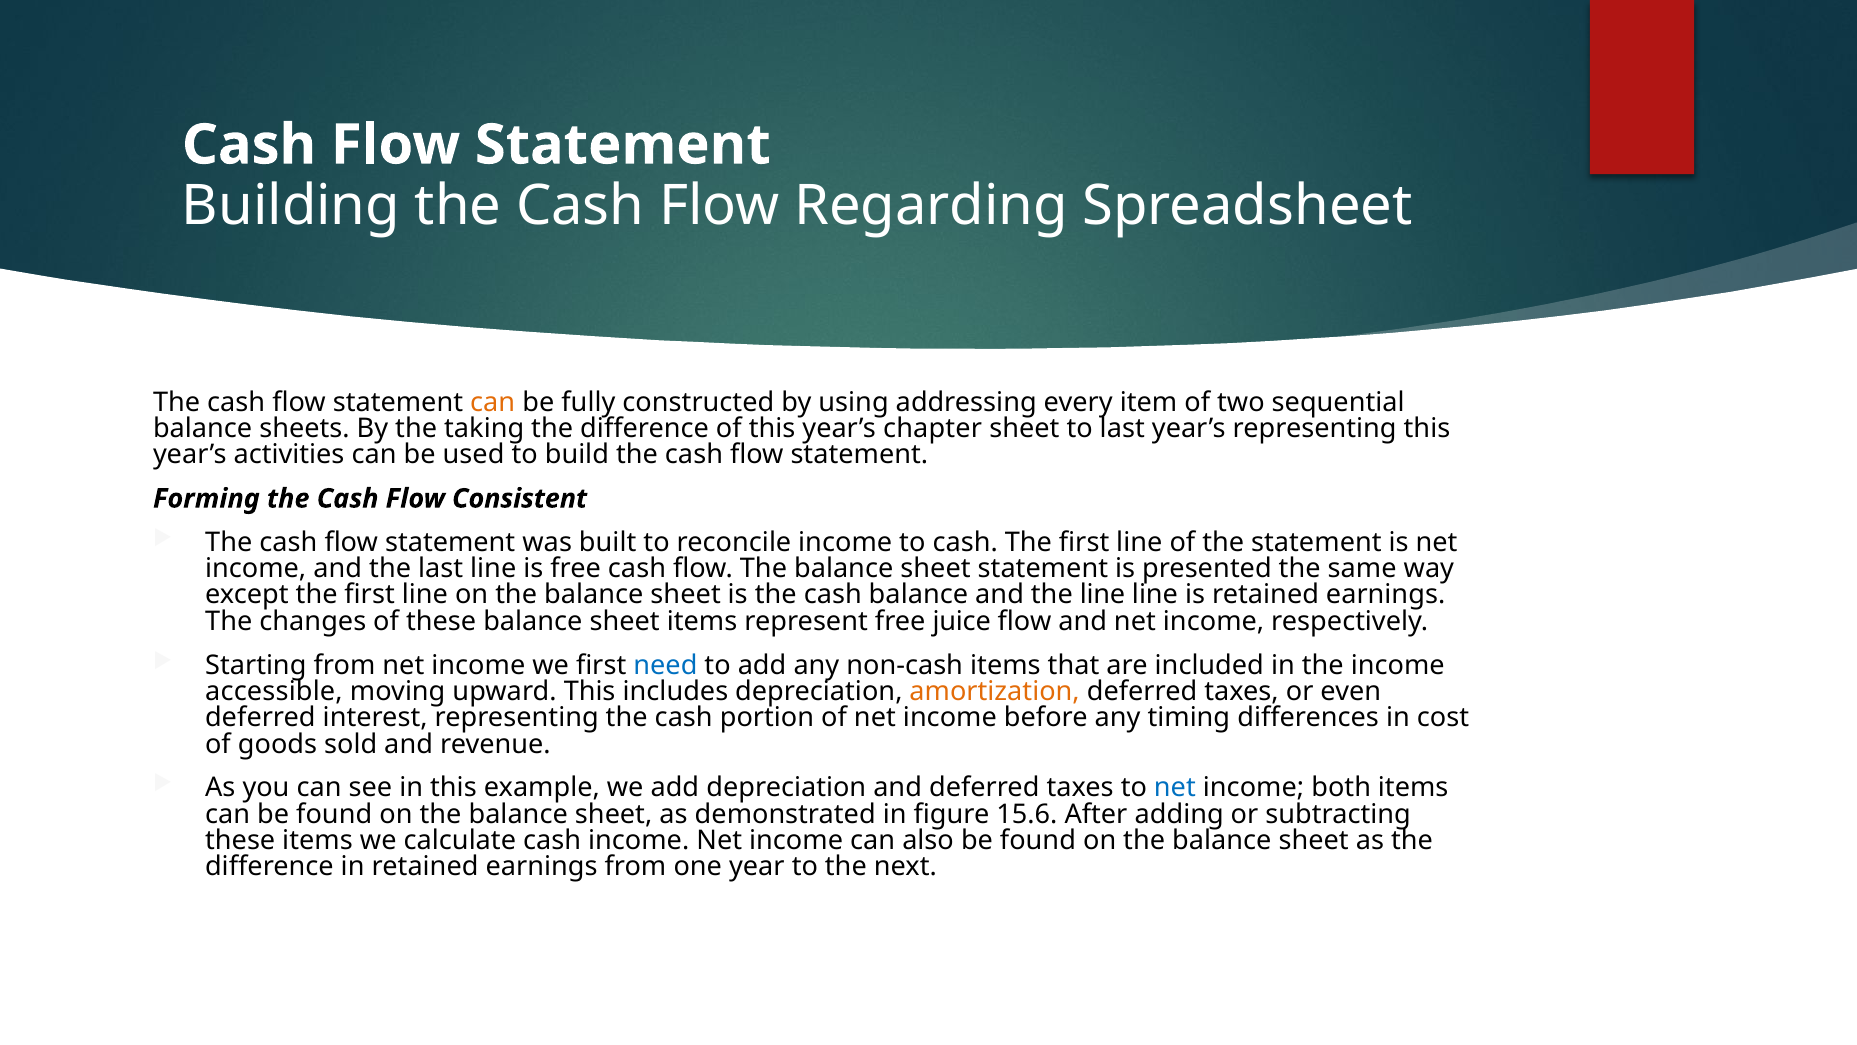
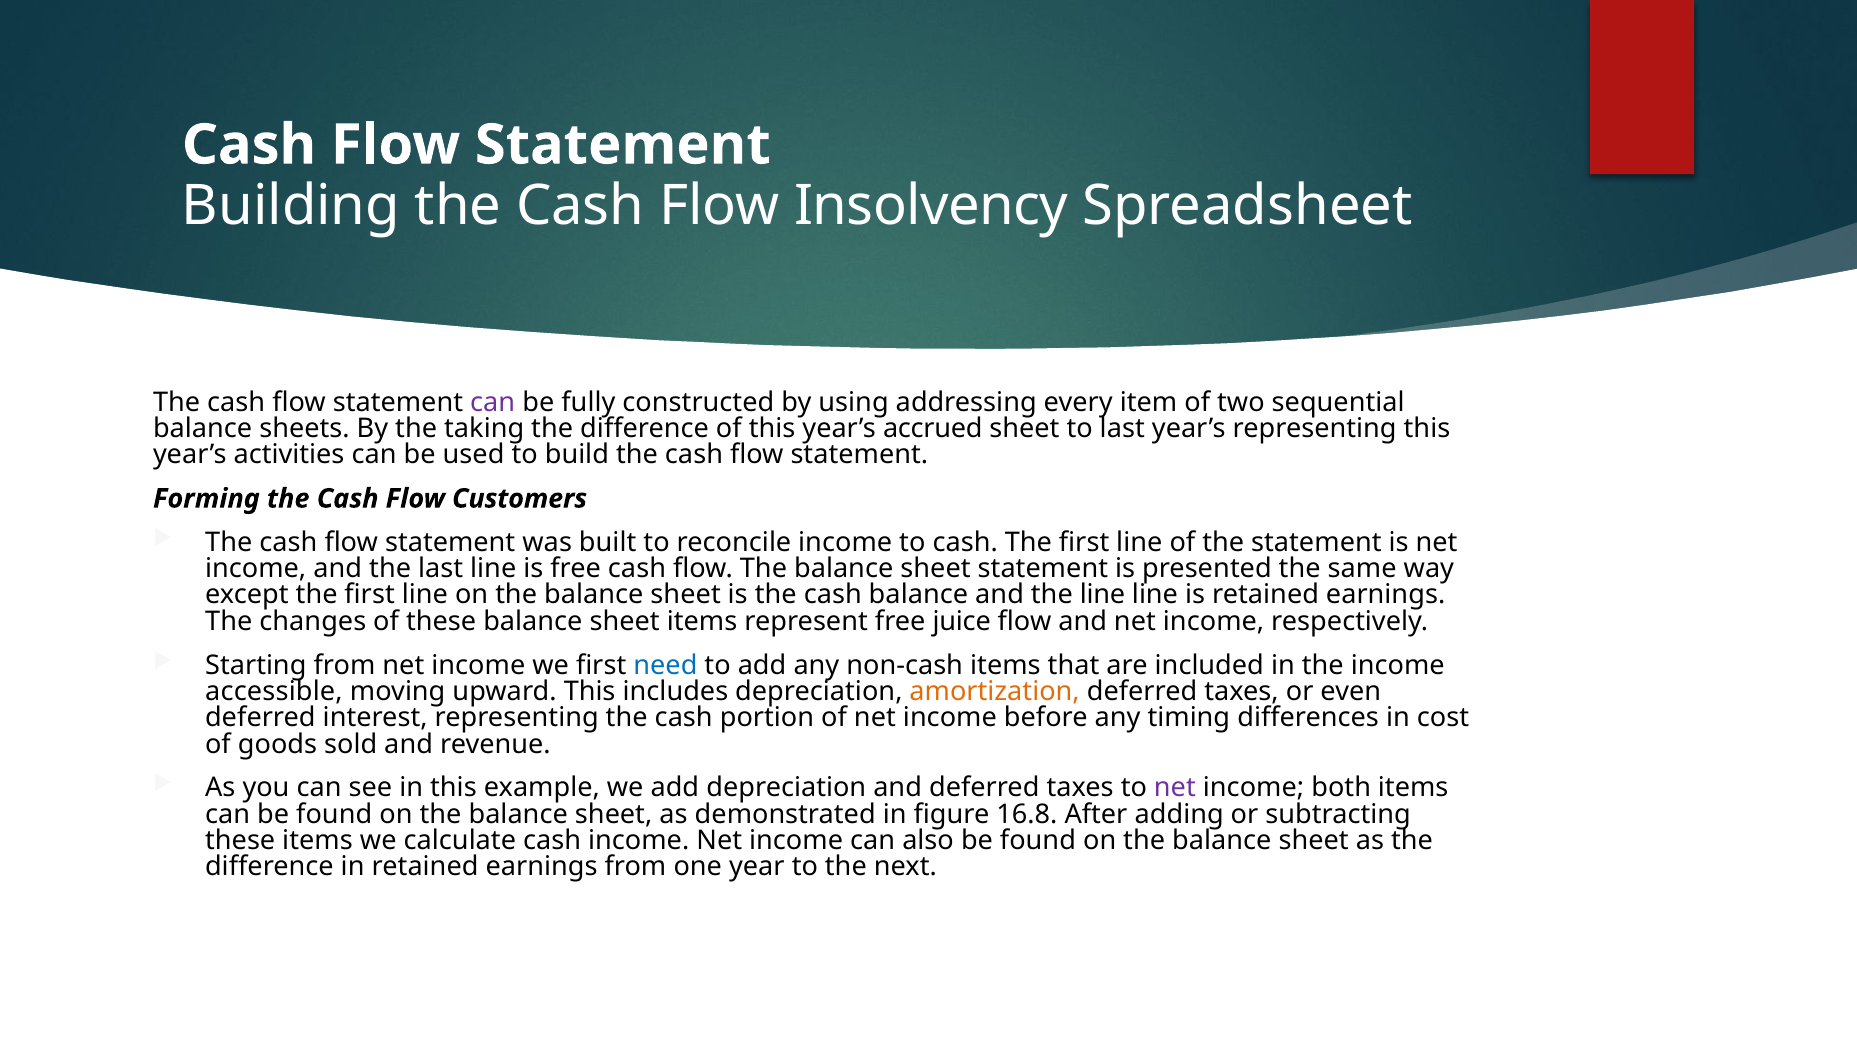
Regarding: Regarding -> Insolvency (931, 206)
can colour: orange -> purple (493, 402)
chapter: chapter -> accrued (933, 429)
Consistent: Consistent -> Customers (520, 499)
net colour: blue -> purple (1175, 788)
15.6: 15.6 -> 16.8 (1027, 814)
